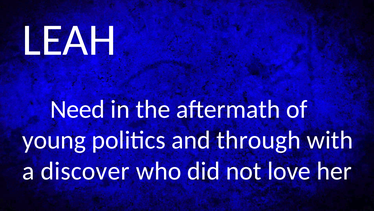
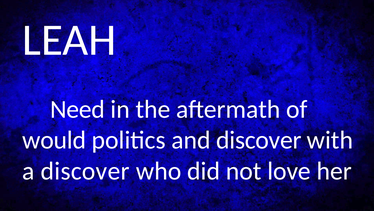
young: young -> would (54, 140)
and through: through -> discover (259, 140)
